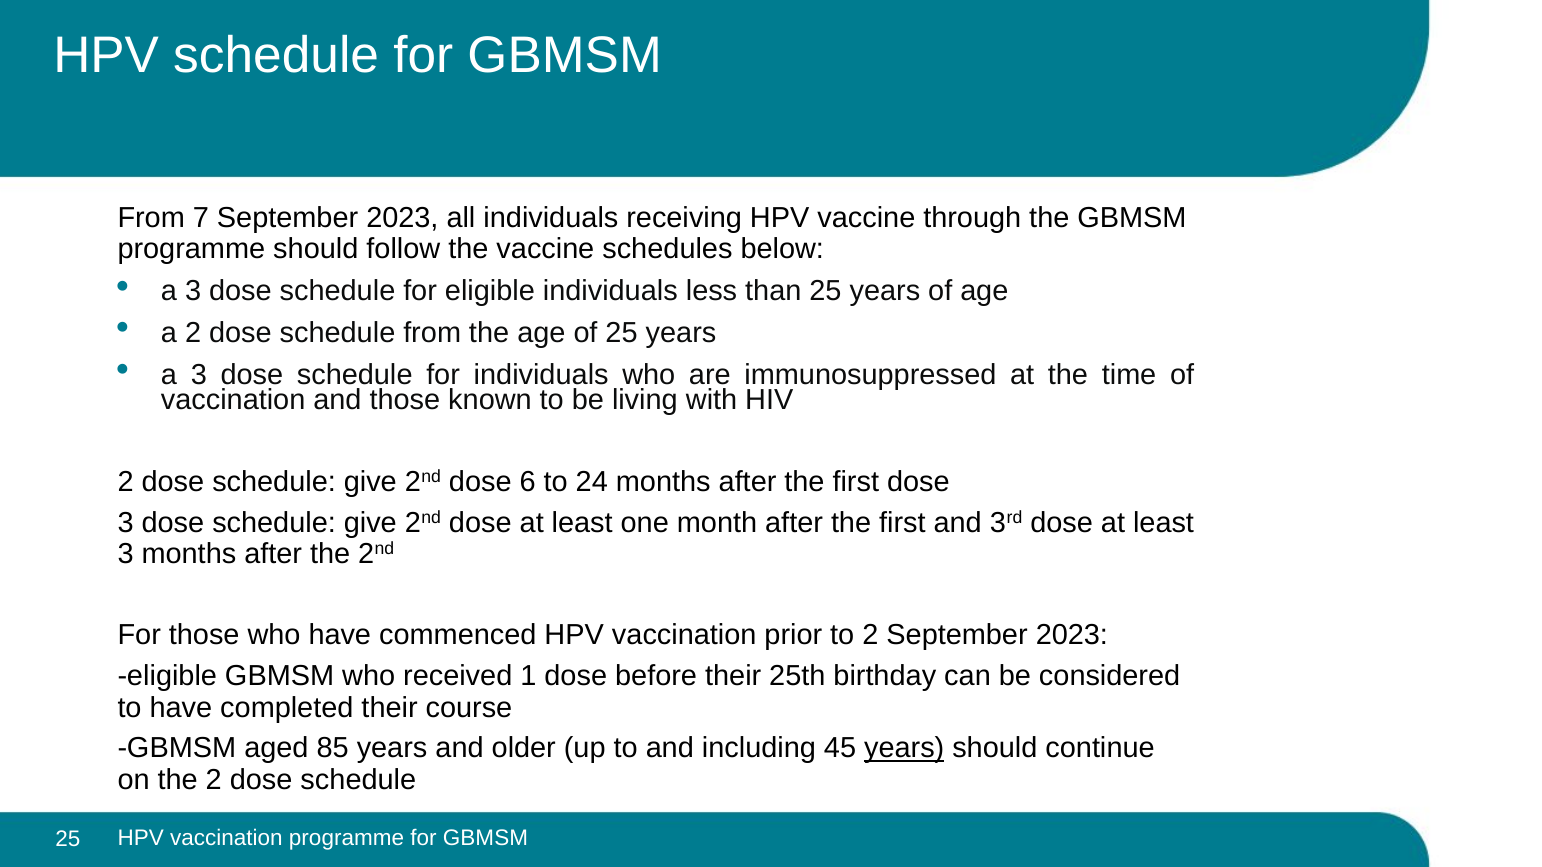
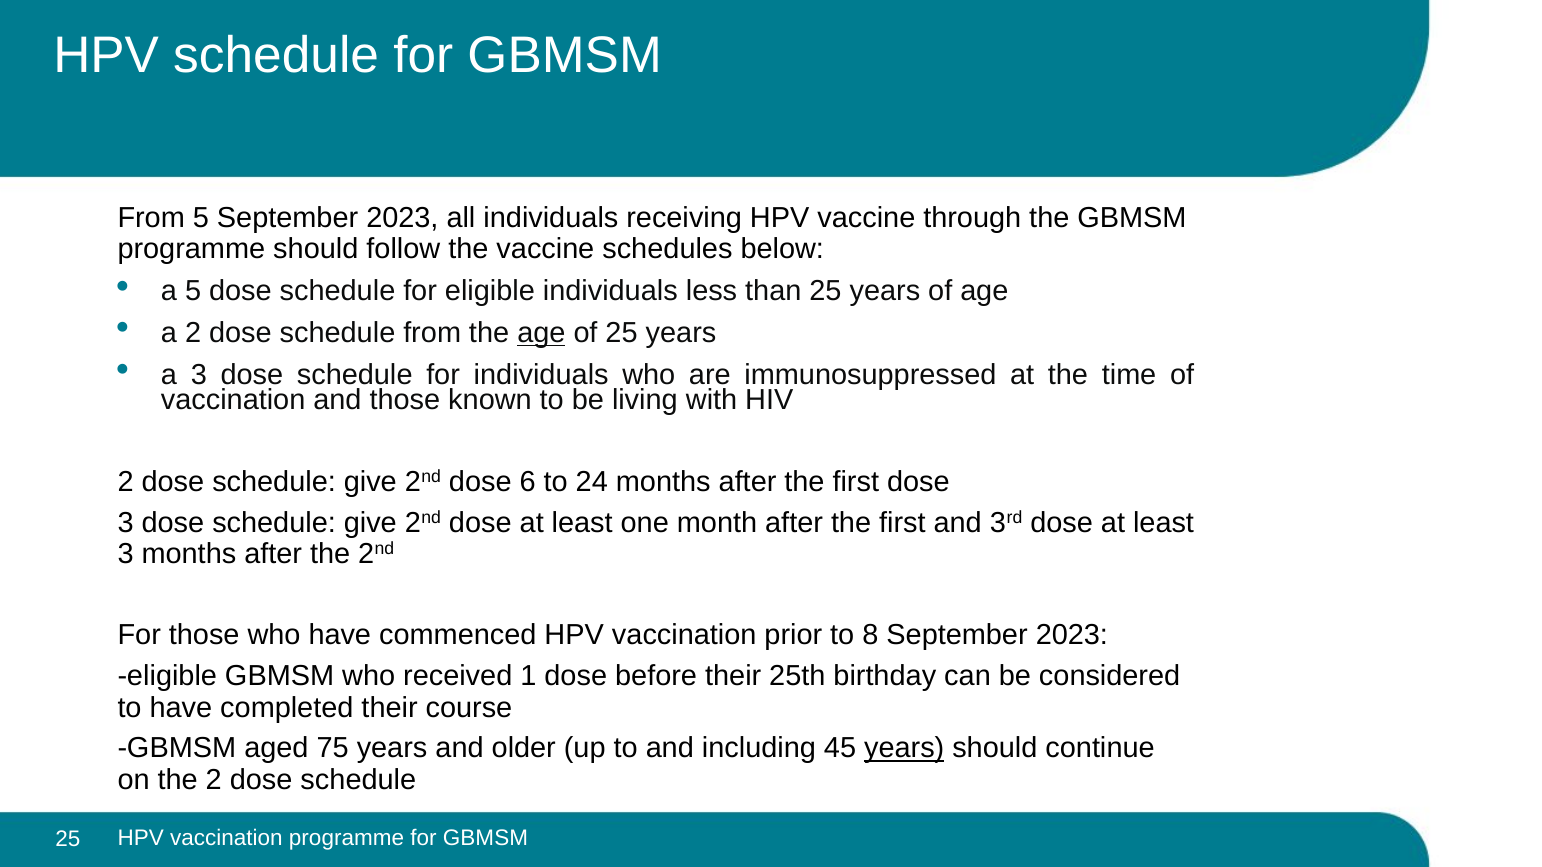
From 7: 7 -> 5 (201, 218)
3: 3 -> 5 (193, 291)
age underline: none -> present (541, 333)
to 2: 2 -> 8 (870, 636)
85: 85 -> 75 (333, 749)
